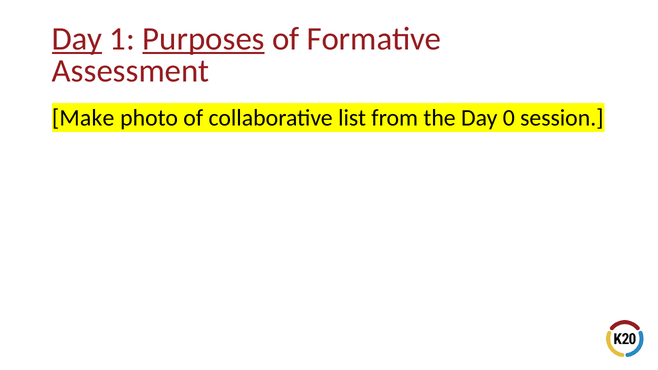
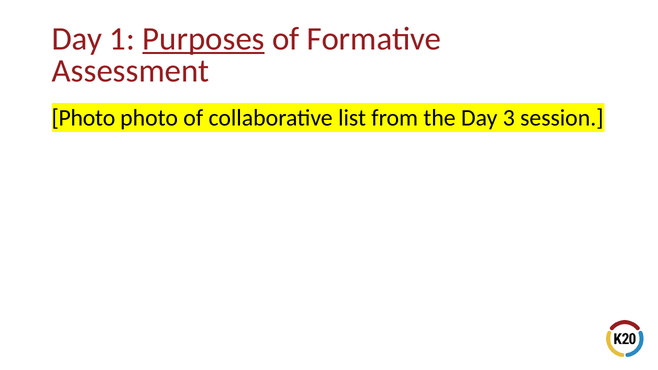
Day underline: present -> none (77, 39)
Make: Make -> Photo (83, 118)
0: 0 -> 3 (509, 118)
